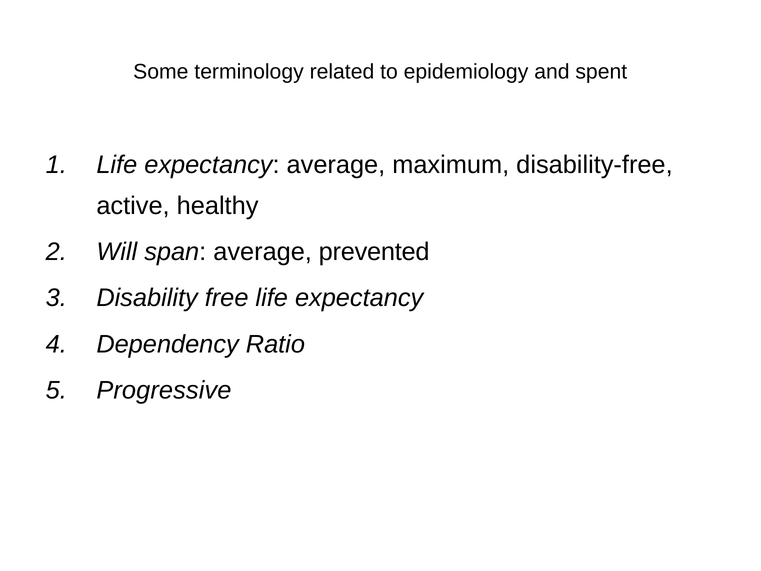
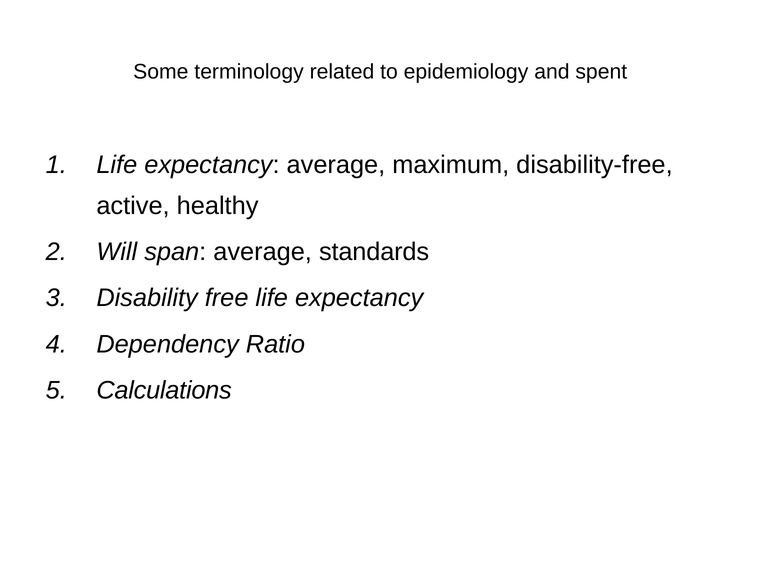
prevented: prevented -> standards (374, 252)
Progressive: Progressive -> Calculations (164, 390)
